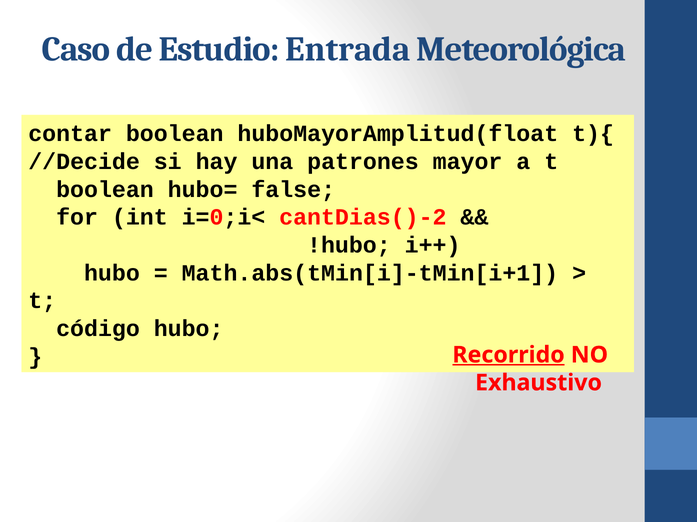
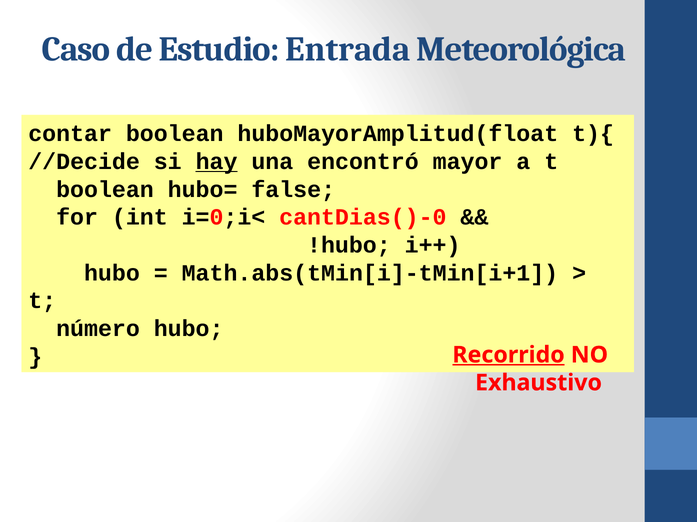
hay underline: none -> present (217, 162)
patrones: patrones -> encontró (363, 162)
cantDias()-2: cantDias()-2 -> cantDias()-0 (363, 218)
código: código -> número (98, 329)
